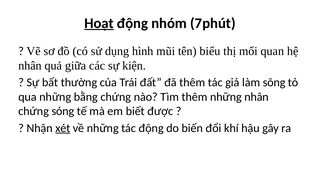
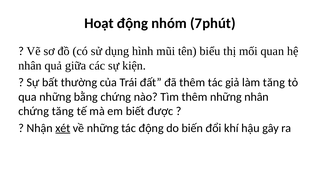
Hoạt underline: present -> none (99, 23)
làm sông: sông -> tăng (274, 82)
chứng sóng: sóng -> tăng (63, 111)
